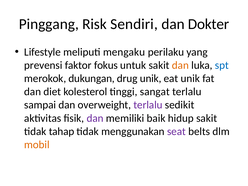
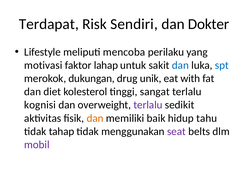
Pinggang: Pinggang -> Terdapat (49, 24)
mengaku: mengaku -> mencoba (124, 52)
prevensi: prevensi -> motivasi (43, 65)
fokus: fokus -> lahap (106, 65)
dan colour: orange -> blue (180, 65)
eat unik: unik -> with (190, 78)
sampai: sampai -> kognisi (40, 105)
dan colour: purple -> orange (95, 118)
hidup sakit: sakit -> tahu (207, 118)
mobil colour: orange -> purple (37, 145)
